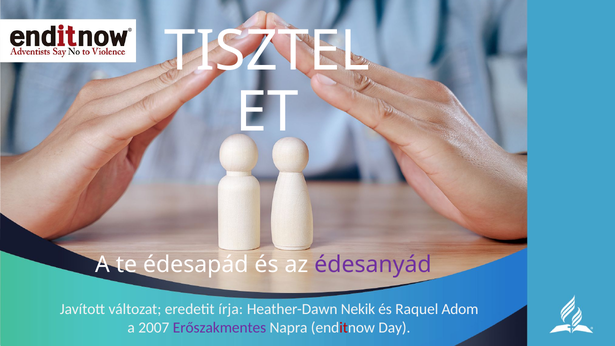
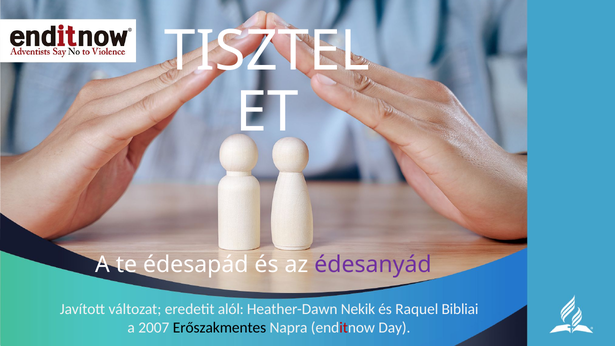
írja: írja -> alól (231, 309)
Adom: Adom -> Bibliai (460, 309)
Erőszakmentes colour: purple -> black (220, 327)
